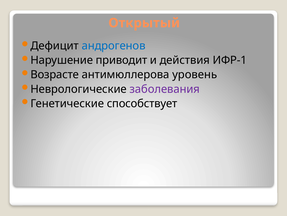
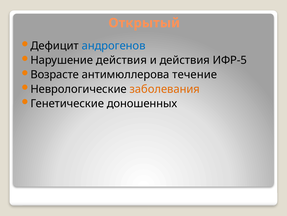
Нарушение приводит: приводит -> действия (121, 60)
ИФР-1: ИФР-1 -> ИФР-5 (230, 60)
уровень: уровень -> течение (195, 74)
заболевания colour: purple -> orange (165, 89)
способствует: способствует -> доношенных (142, 103)
